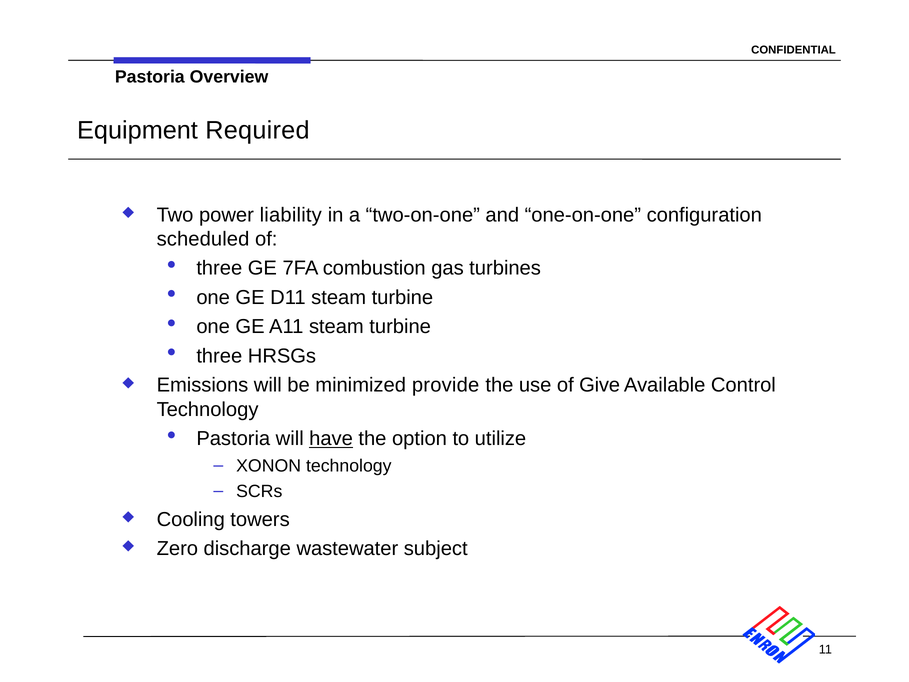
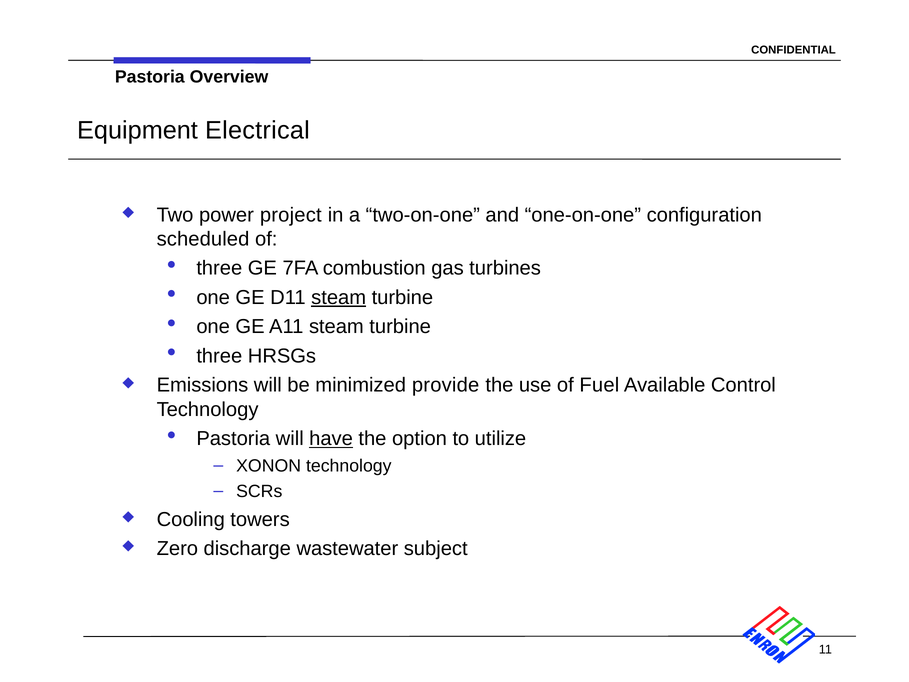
Required: Required -> Electrical (257, 130)
liability: liability -> project (291, 215)
steam underline: none -> present (339, 297)
Give: Give -> Fuel (599, 385)
